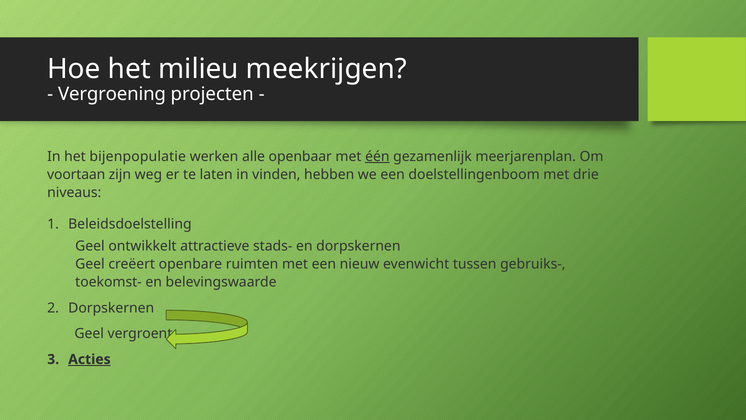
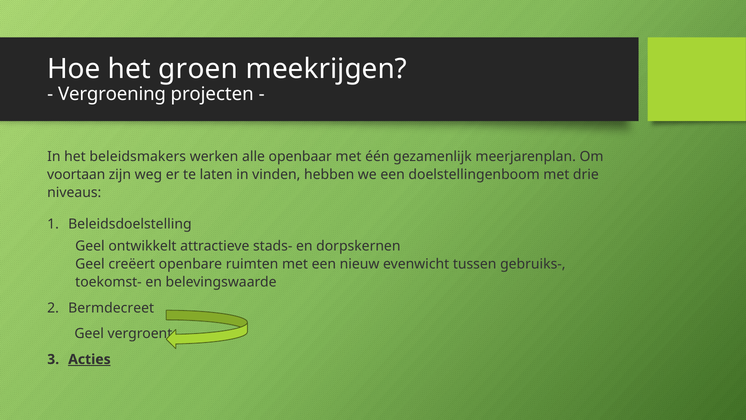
milieu: milieu -> groen (198, 69)
bijenpopulatie: bijenpopulatie -> beleidsmakers (138, 156)
één underline: present -> none (377, 156)
Dorpskernen: Dorpskernen -> Bermdecreet (111, 308)
